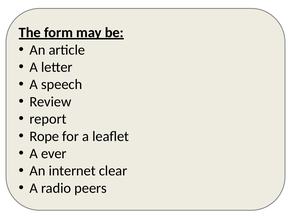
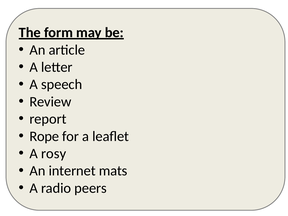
ever: ever -> rosy (54, 154)
clear: clear -> mats (113, 171)
